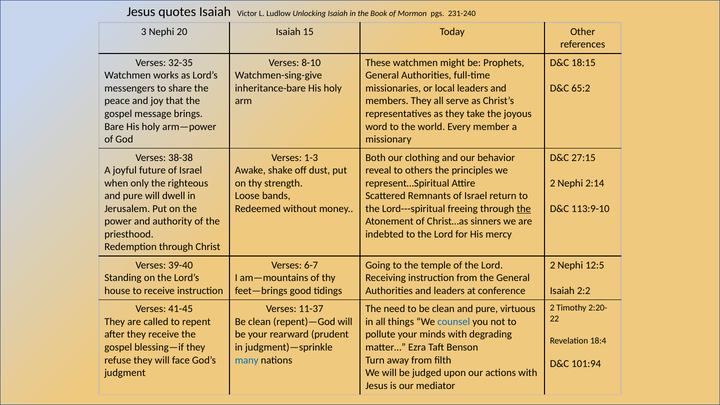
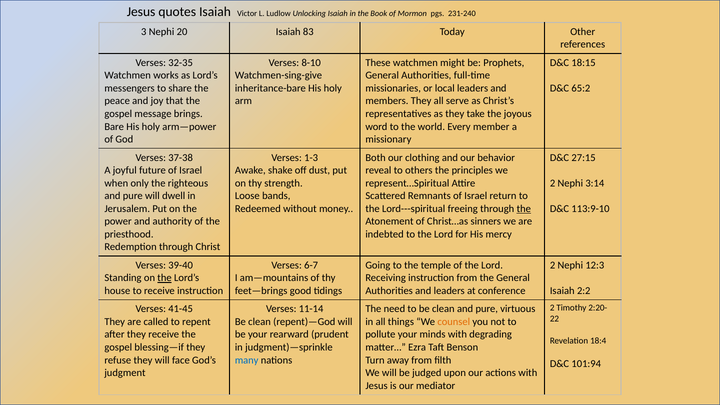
15: 15 -> 83 (308, 32)
38-38: 38-38 -> 37-38 (181, 158)
2:14: 2:14 -> 3:14 (595, 183)
12:5: 12:5 -> 12:3 (595, 265)
the underline: none -> present (165, 278)
11-37: 11-37 -> 11-14 (311, 309)
counsel colour: blue -> orange (454, 322)
